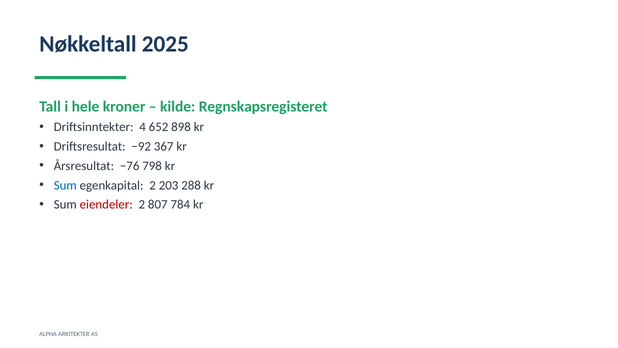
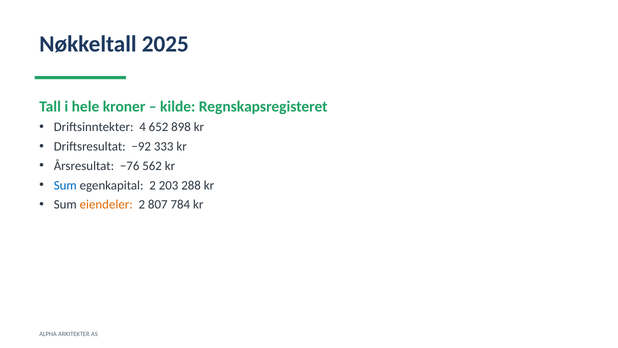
367: 367 -> 333 (164, 146)
798: 798 -> 562 (152, 166)
eiendeler colour: red -> orange (106, 204)
